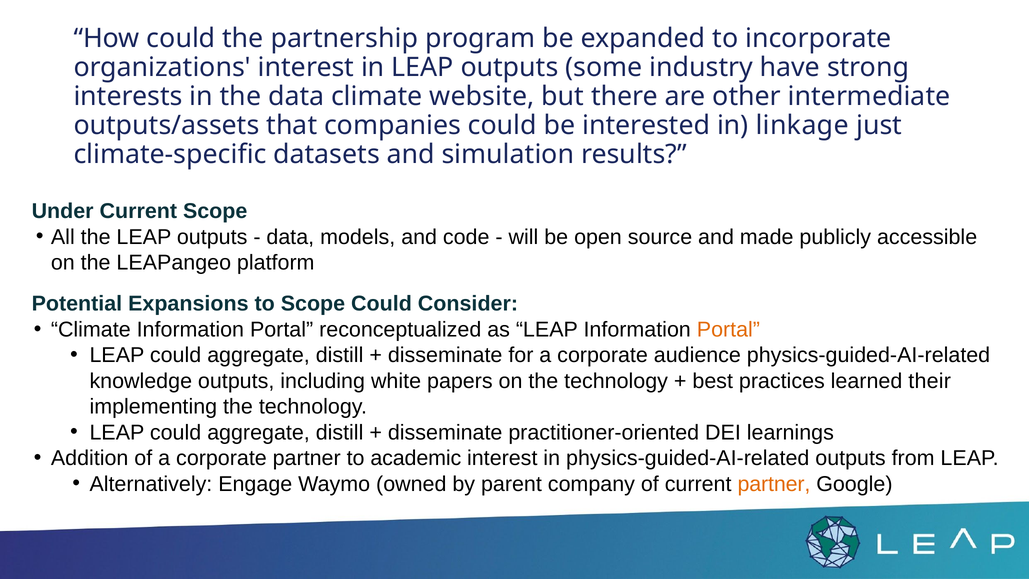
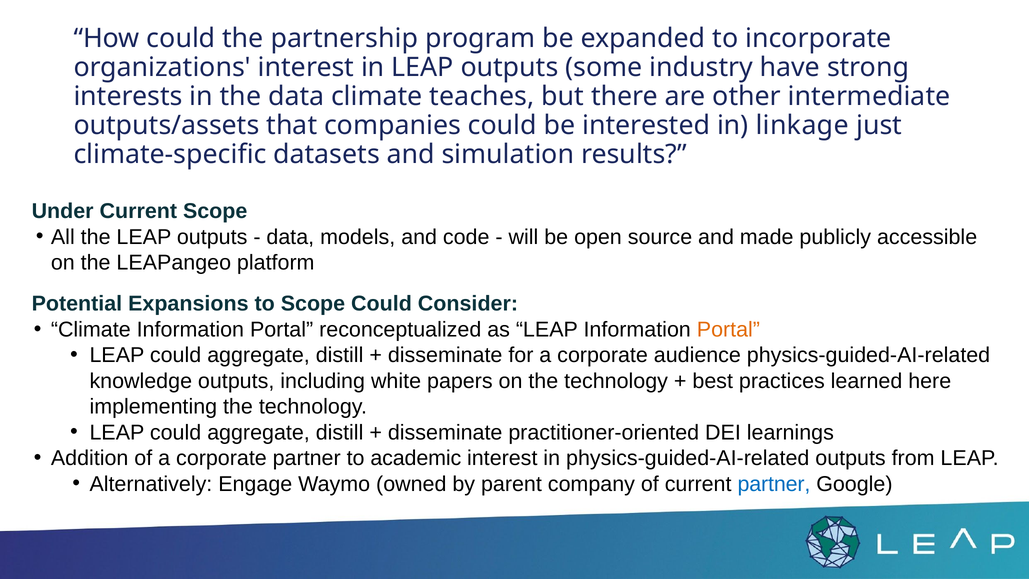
website: website -> teaches (482, 96)
their: their -> here (930, 381)
partner colour: orange -> blue (774, 484)
